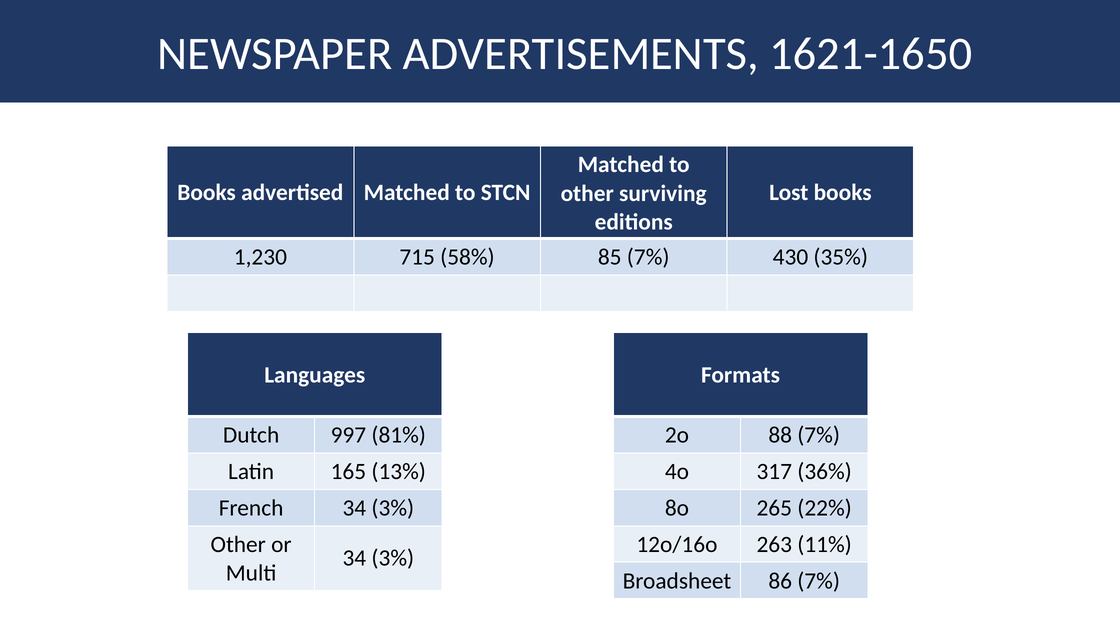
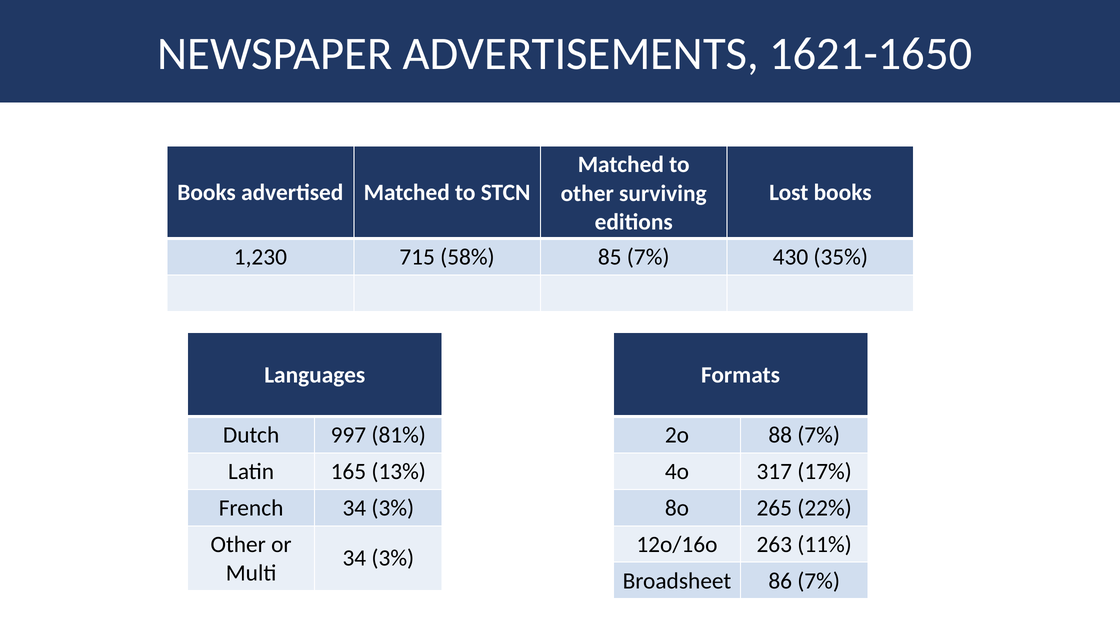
36%: 36% -> 17% (825, 472)
